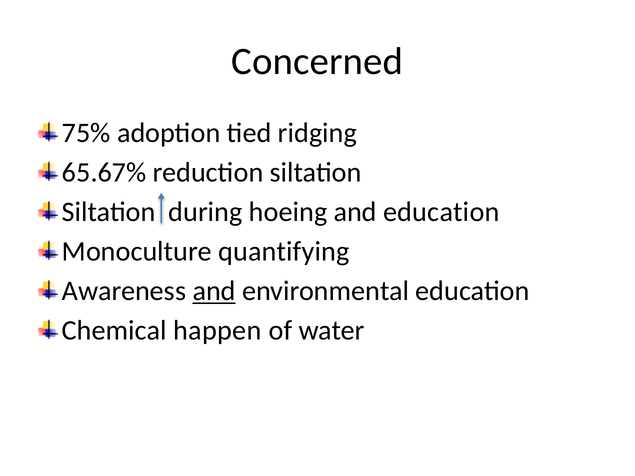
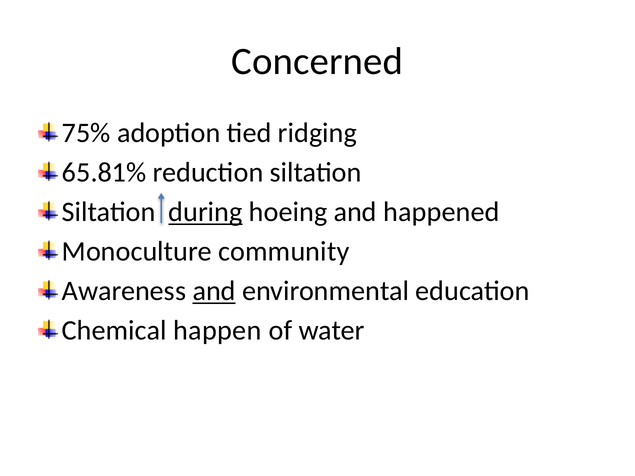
65.67%: 65.67% -> 65.81% (104, 173)
during underline: none -> present (205, 212)
and education: education -> happened (441, 212)
quantifying: quantifying -> community (284, 252)
